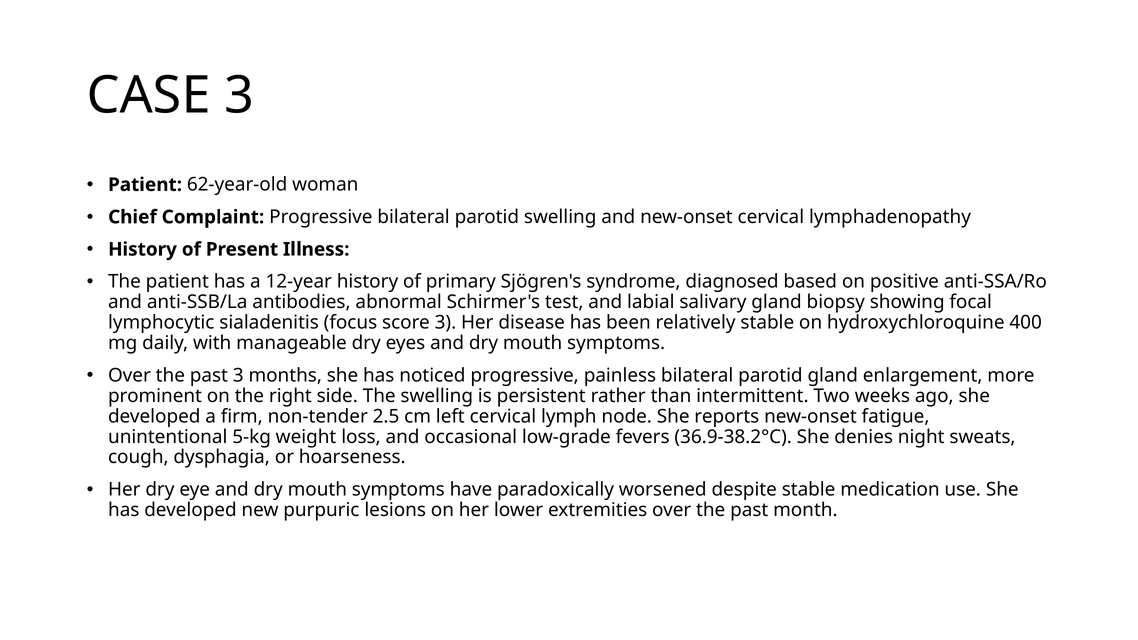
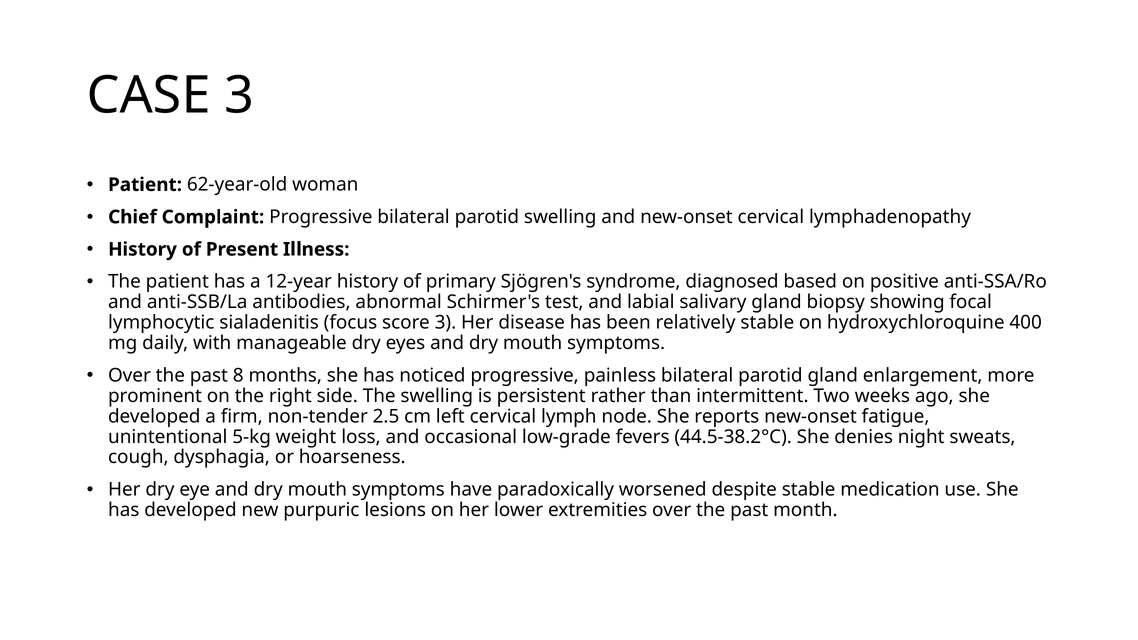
past 3: 3 -> 8 (238, 375)
36.9-38.2°C: 36.9-38.2°C -> 44.5-38.2°C (733, 437)
